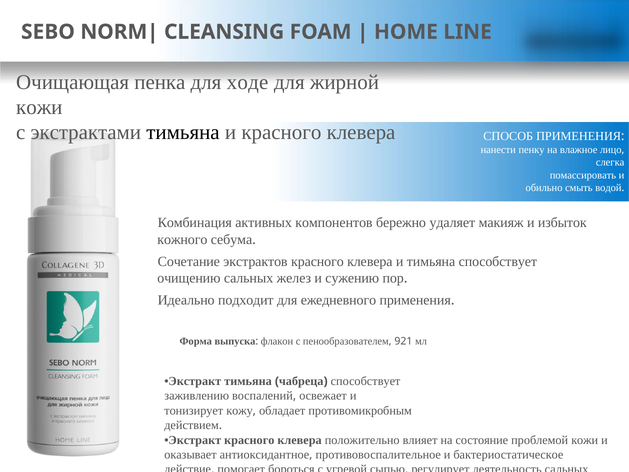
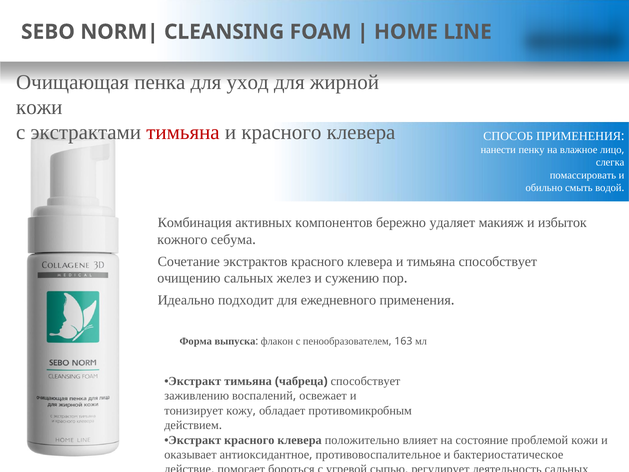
ходе: ходе -> уход (248, 82)
тимьяна colour: black -> red (183, 132)
921: 921 -> 163 (403, 341)
